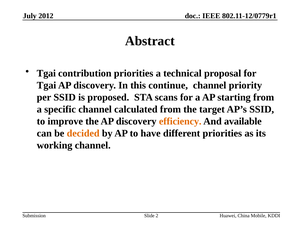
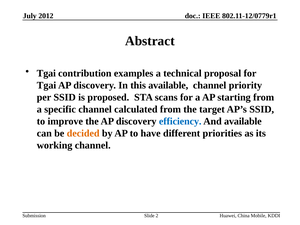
contribution priorities: priorities -> examples (134, 73)
this continue: continue -> available (168, 85)
efficiency colour: orange -> blue (180, 121)
